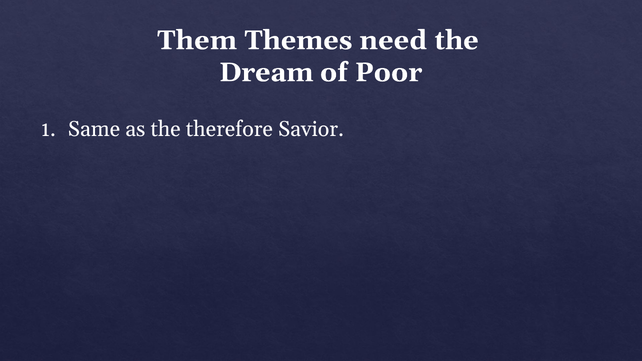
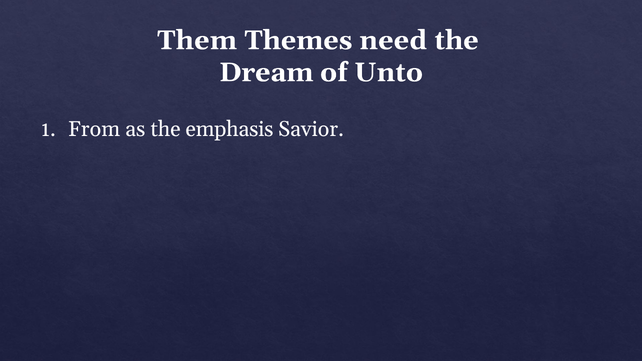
Poor: Poor -> Unto (389, 72)
Same: Same -> From (94, 129)
therefore: therefore -> emphasis (230, 129)
